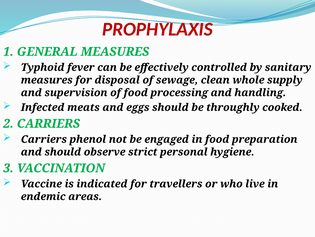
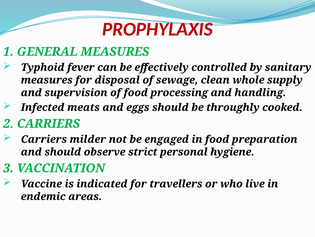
phenol: phenol -> milder (88, 139)
